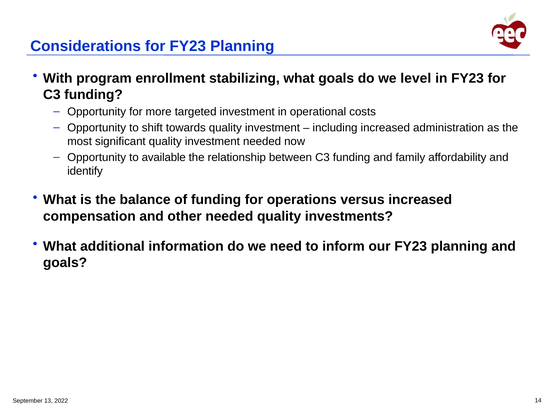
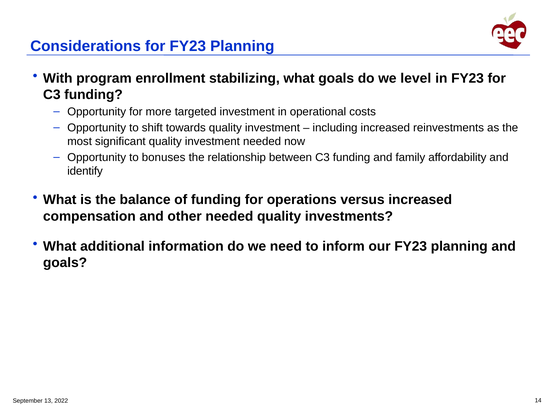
administration: administration -> reinvestments (449, 128)
available: available -> bonuses (164, 157)
